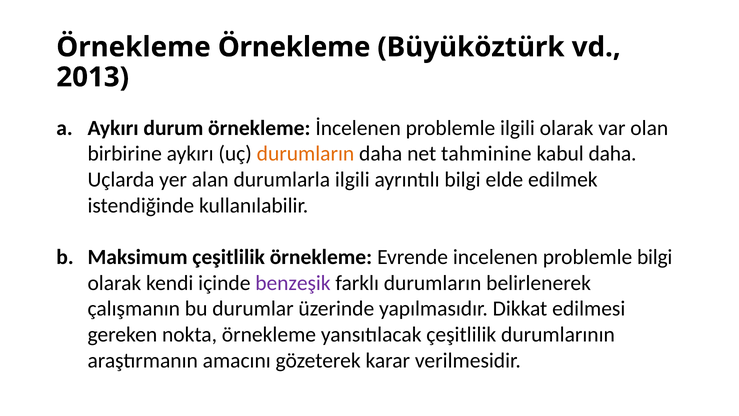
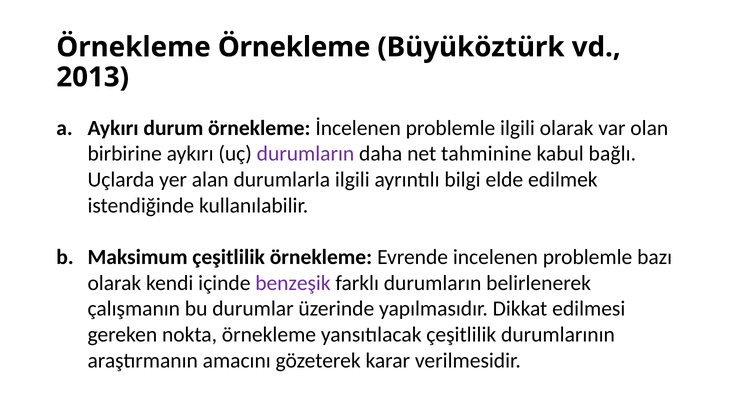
durumların colour: orange -> purple (305, 154)
kabul daha: daha -> bağlı (612, 154)
problemle bilgi: bilgi -> bazı (655, 257)
